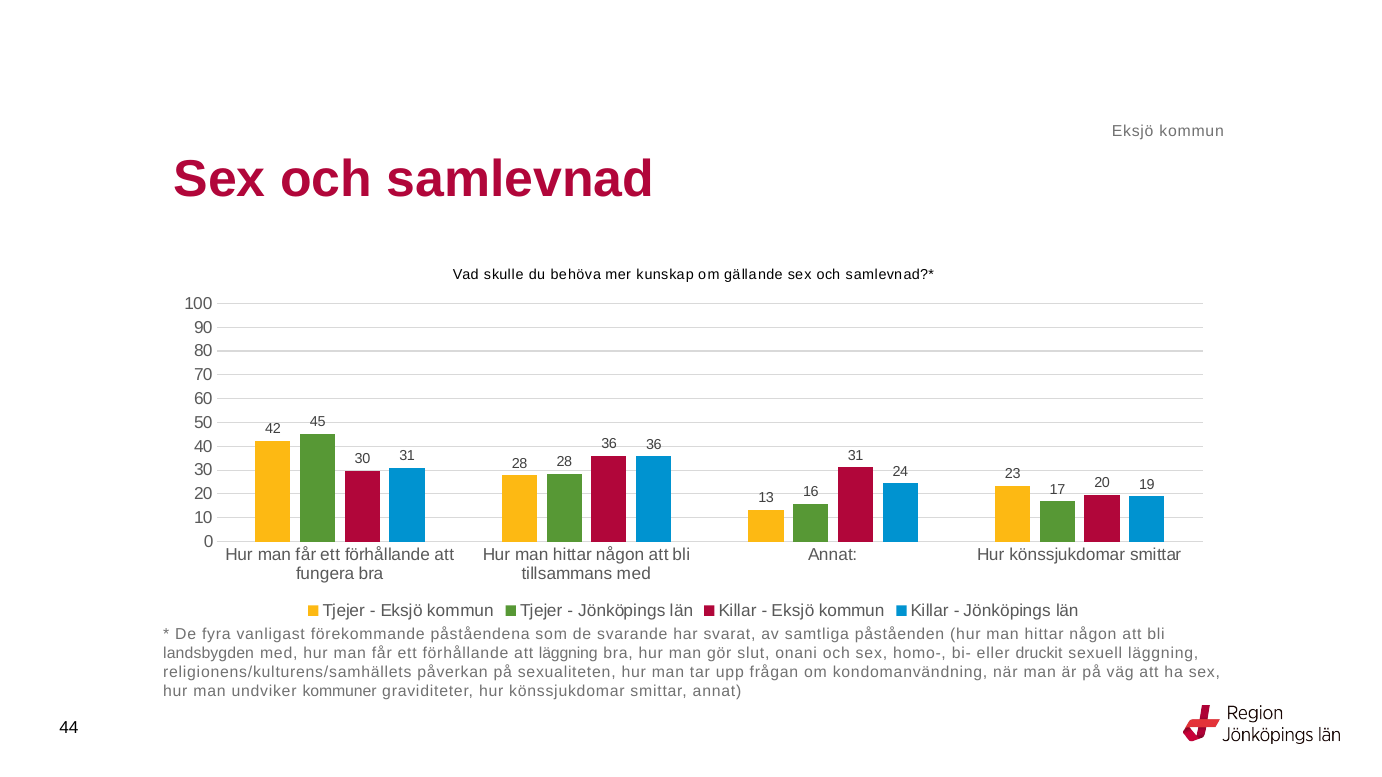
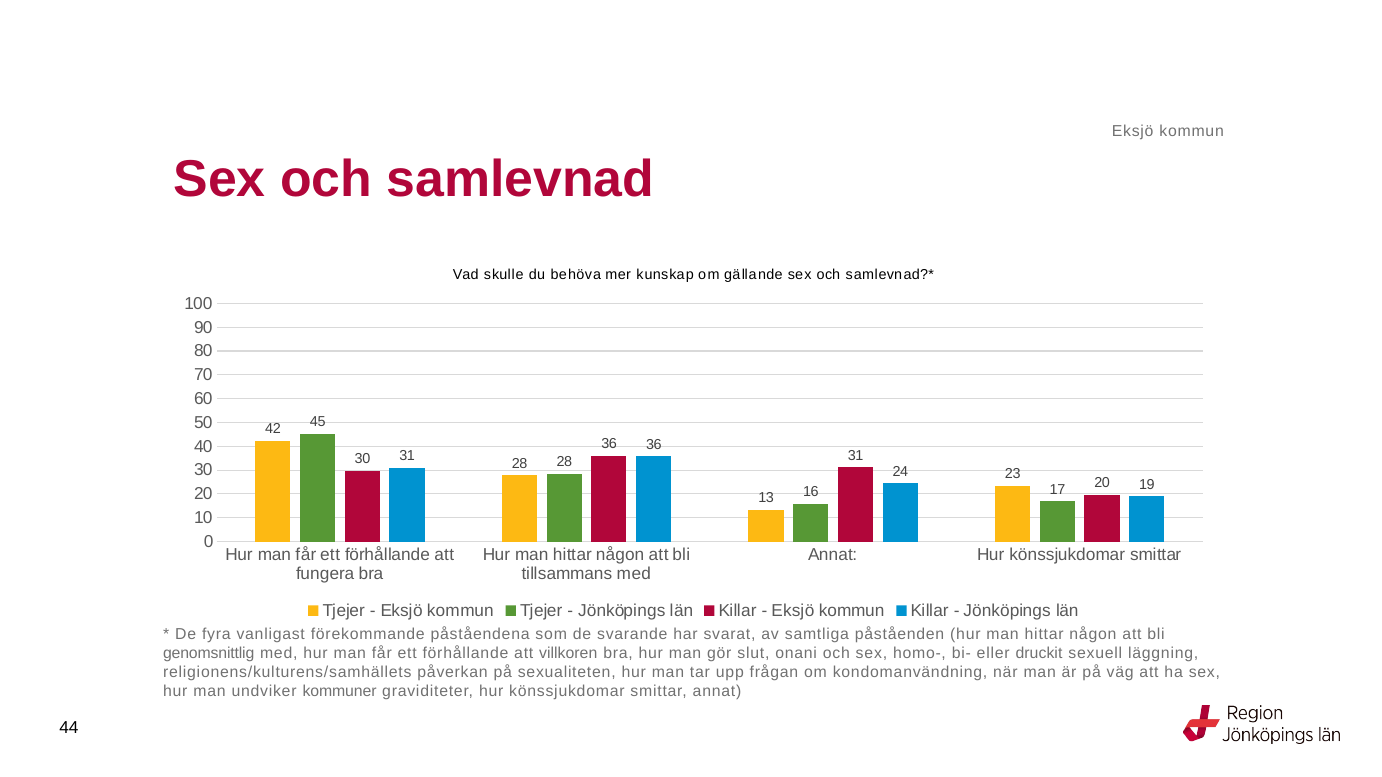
landsbygden: landsbygden -> genomsnittlig (209, 654)
att läggning: läggning -> villkoren (568, 654)
